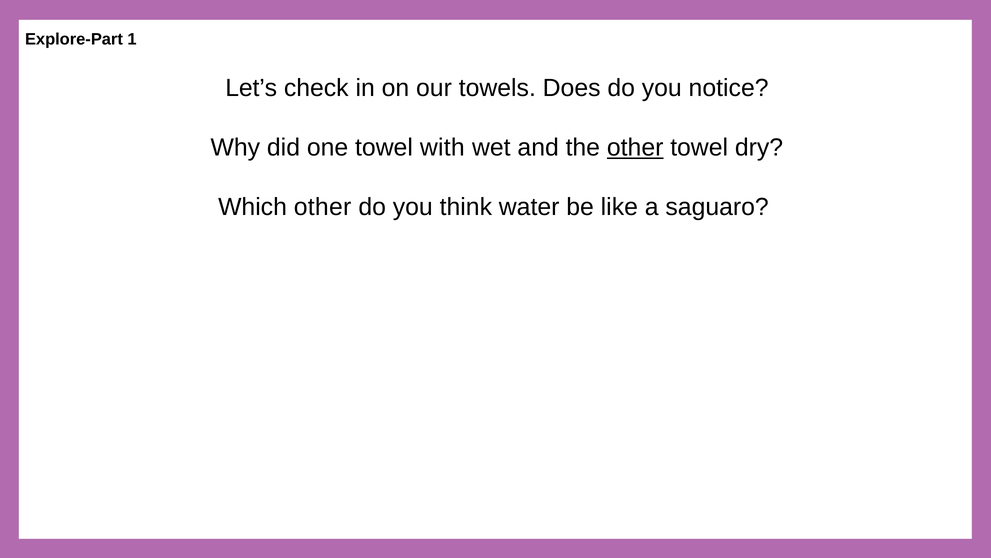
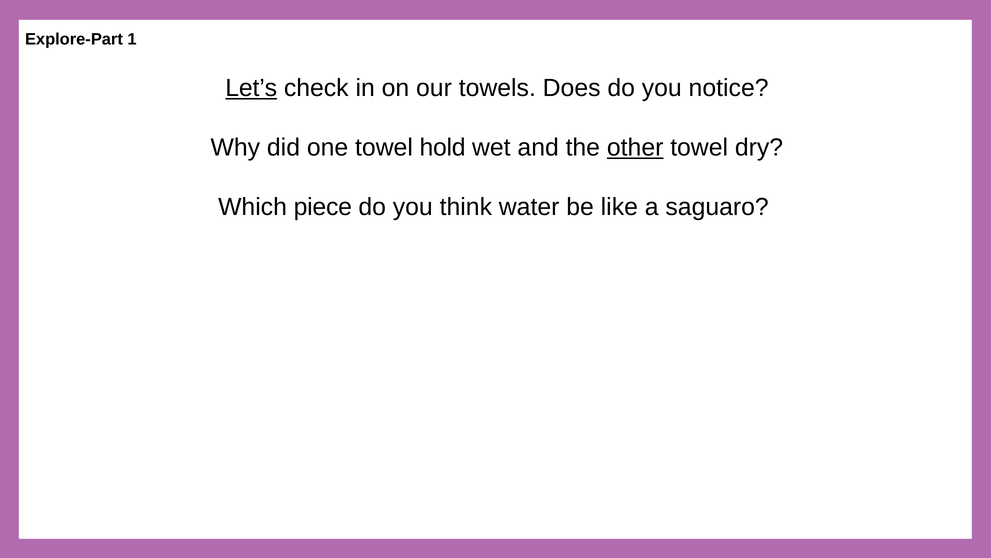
Let’s underline: none -> present (251, 88)
with: with -> hold (443, 147)
Which other: other -> piece (323, 207)
